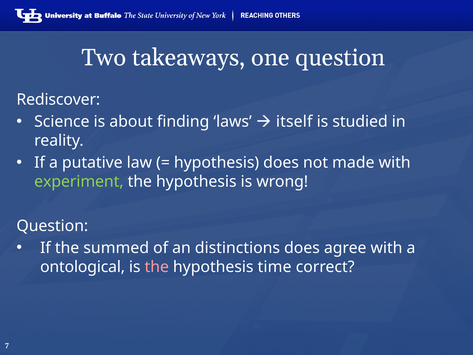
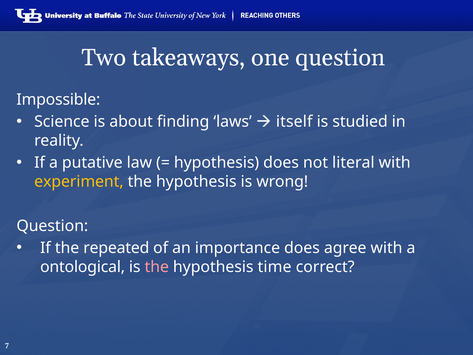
Rediscover: Rediscover -> Impossible (58, 100)
made: made -> literal (353, 163)
experiment colour: light green -> yellow (79, 182)
summed: summed -> repeated (116, 248)
distinctions: distinctions -> importance (237, 248)
